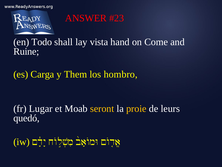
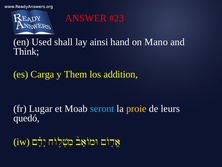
Todo: Todo -> Used (42, 42)
vista: vista -> ainsi (99, 42)
Come: Come -> Mano (156, 42)
Ruine: Ruine -> Think (26, 51)
hombro: hombro -> addition (121, 74)
seront colour: yellow -> light blue (102, 108)
